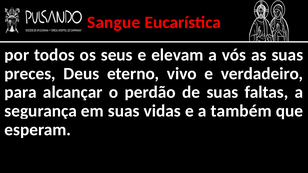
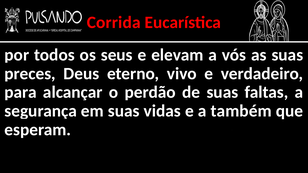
Sangue: Sangue -> Corrida (114, 23)
